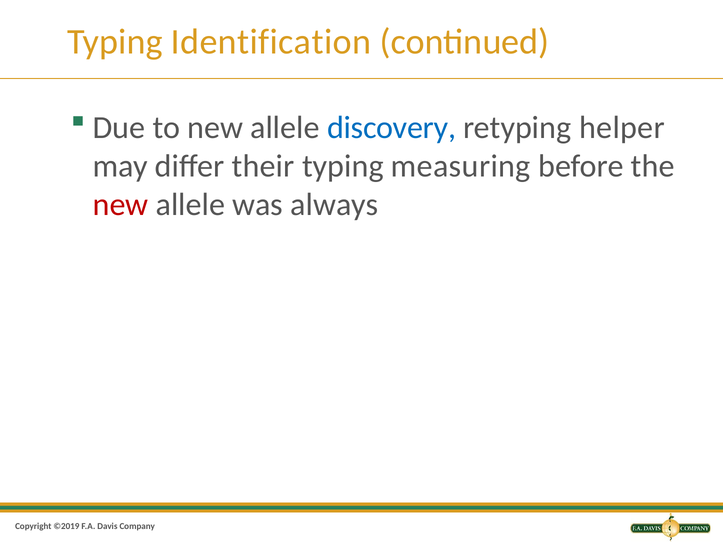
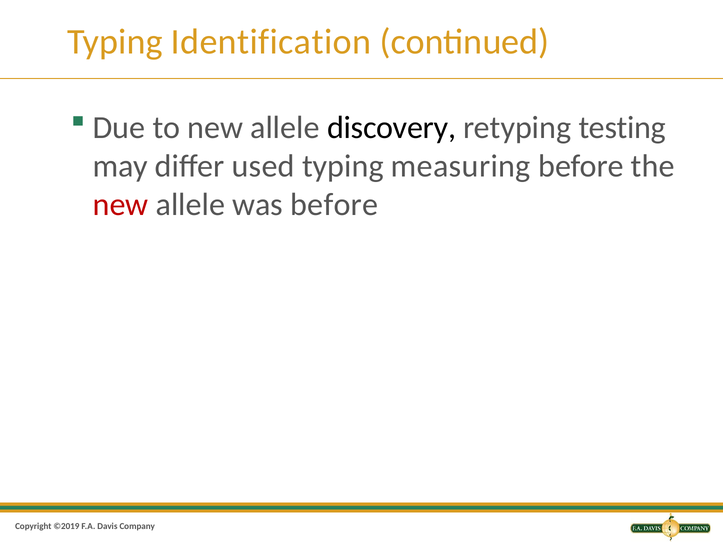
discovery colour: blue -> black (392, 128)
helper: helper -> testing (622, 128)
their: their -> used (263, 166)
was always: always -> before (334, 205)
